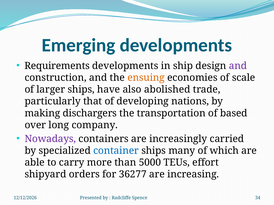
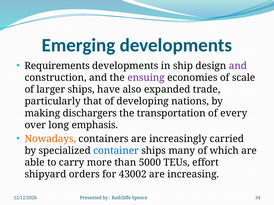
ensuing colour: orange -> purple (146, 78)
abolished: abolished -> expanded (167, 90)
based: based -> every (234, 113)
company: company -> emphasis (95, 125)
Nowadays colour: purple -> orange (50, 139)
36277: 36277 -> 43002 (133, 175)
